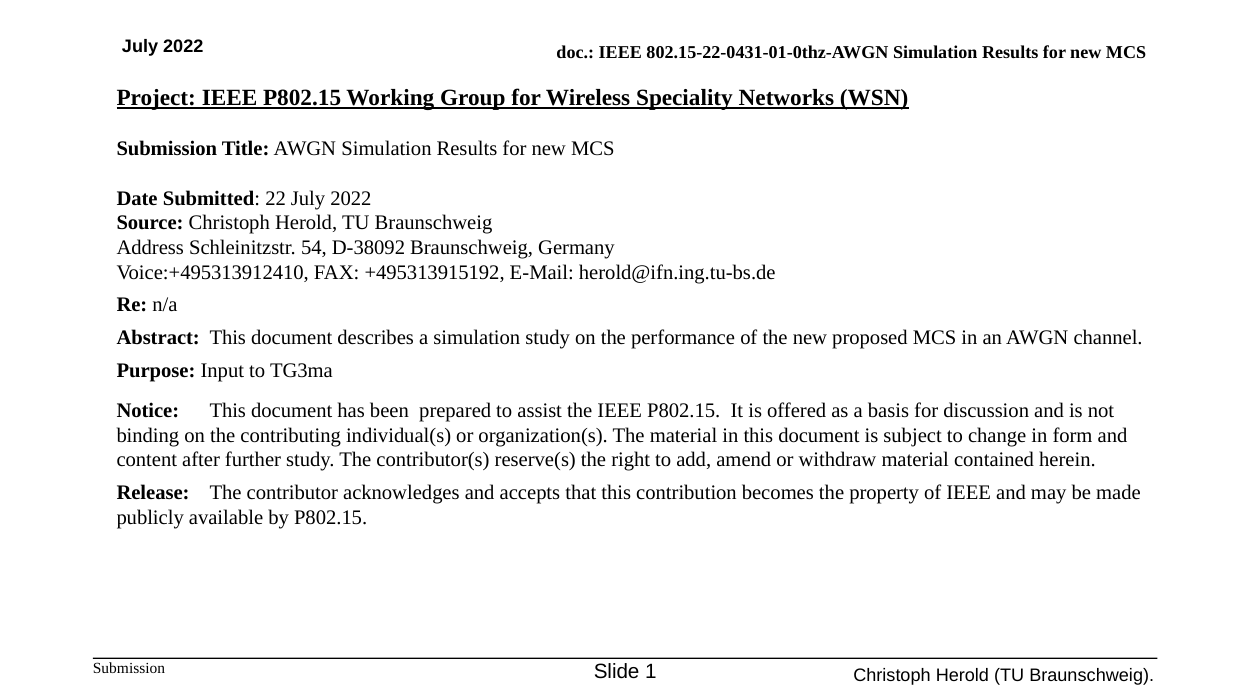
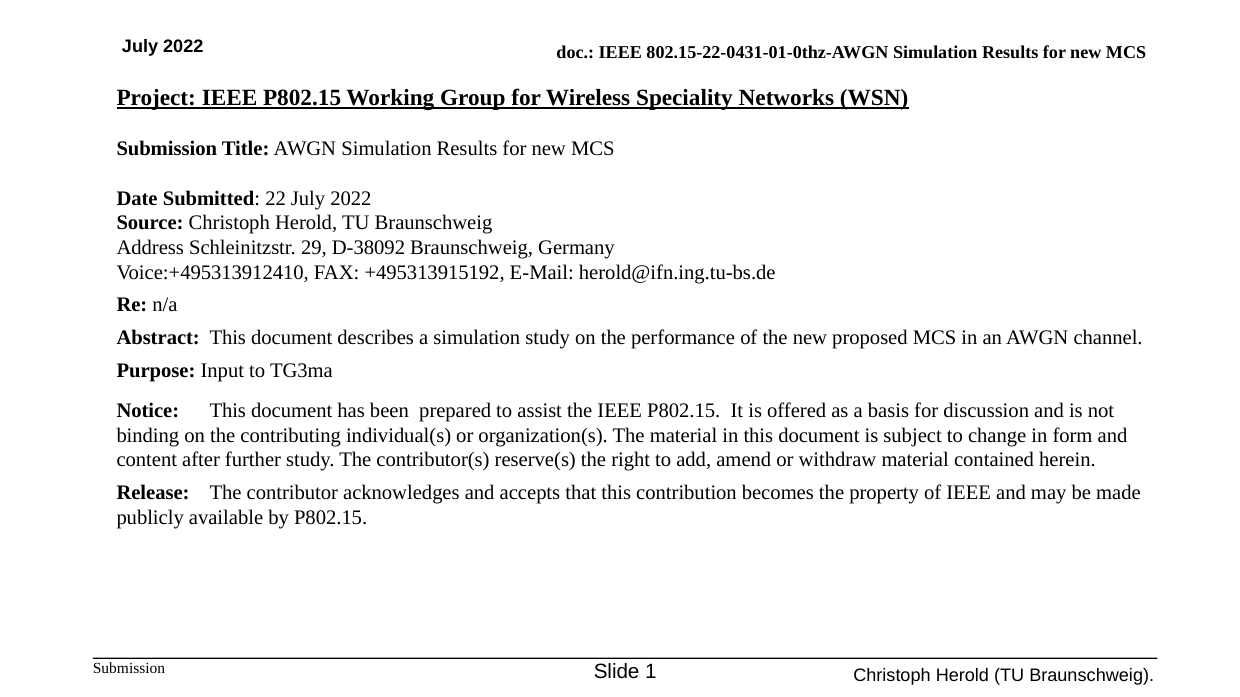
54: 54 -> 29 (314, 248)
